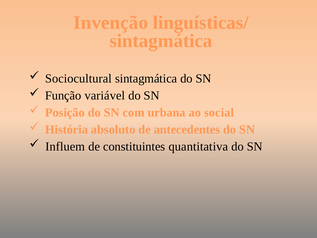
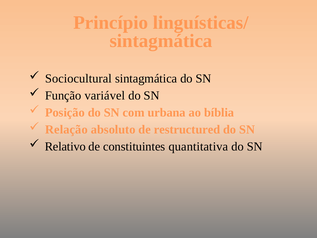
Invenção: Invenção -> Princípio (111, 23)
social: social -> bíblia (219, 112)
História: História -> Relação (66, 130)
antecedentes: antecedentes -> restructured (187, 130)
Influem: Influem -> Relativo (65, 147)
